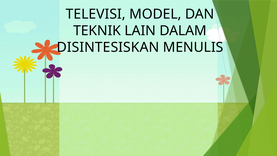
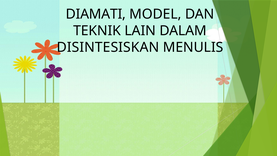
TELEVISI: TELEVISI -> DIAMATI (96, 14)
